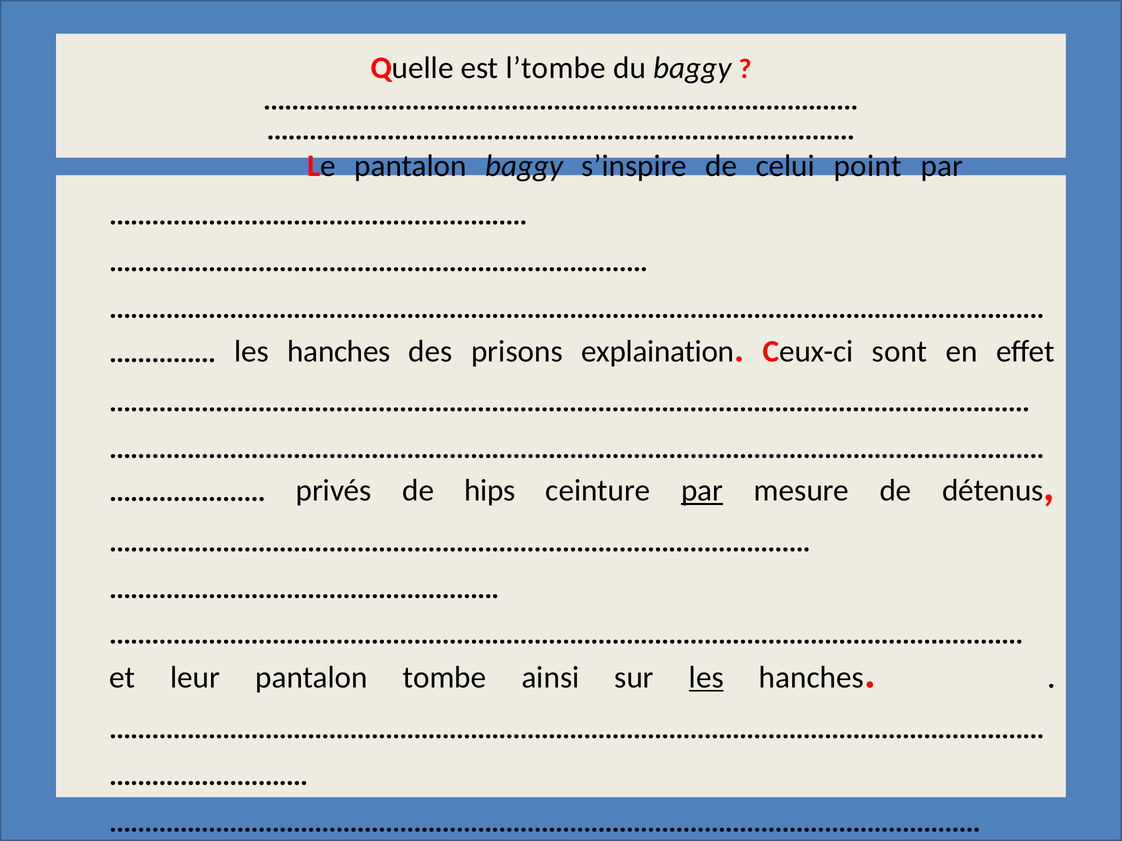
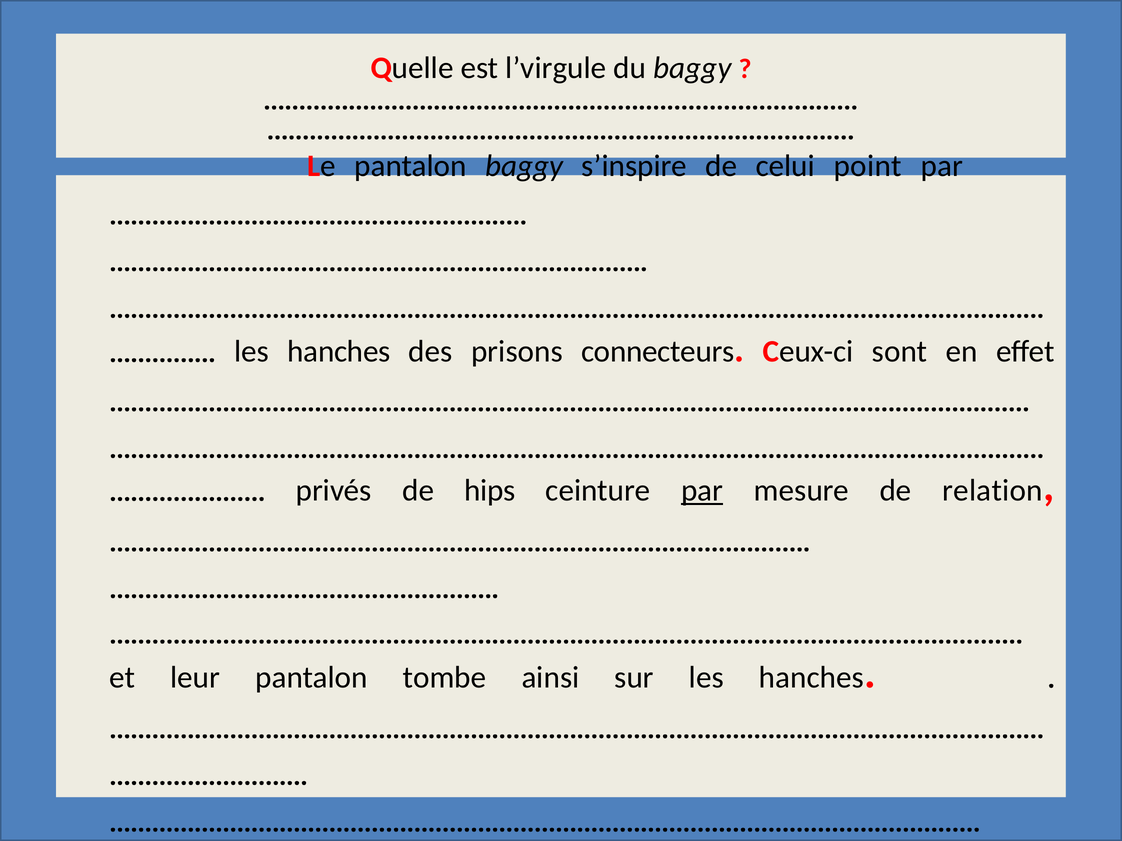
l’tombe: l’tombe -> l’virgule (556, 68)
explaination: explaination -> connecteurs (658, 352)
détenus: détenus -> relation (992, 491)
les underline: present -> none (706, 678)
